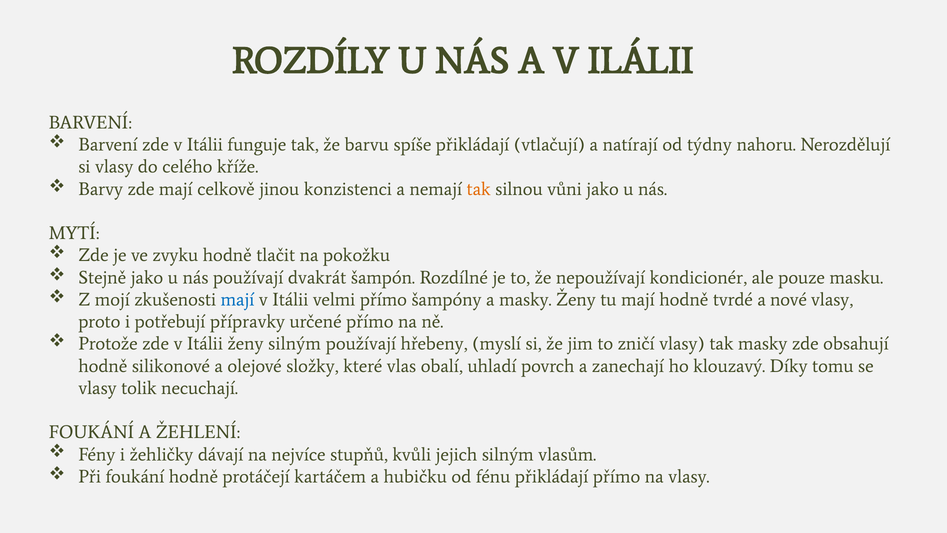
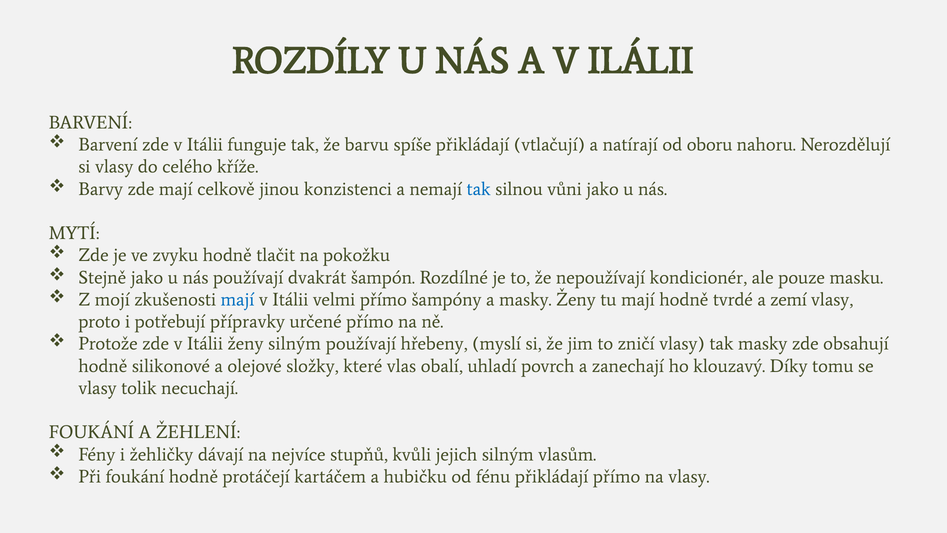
týdny: týdny -> oboru (710, 145)
tak colour: orange -> blue (479, 189)
nové: nové -> zemí (789, 299)
